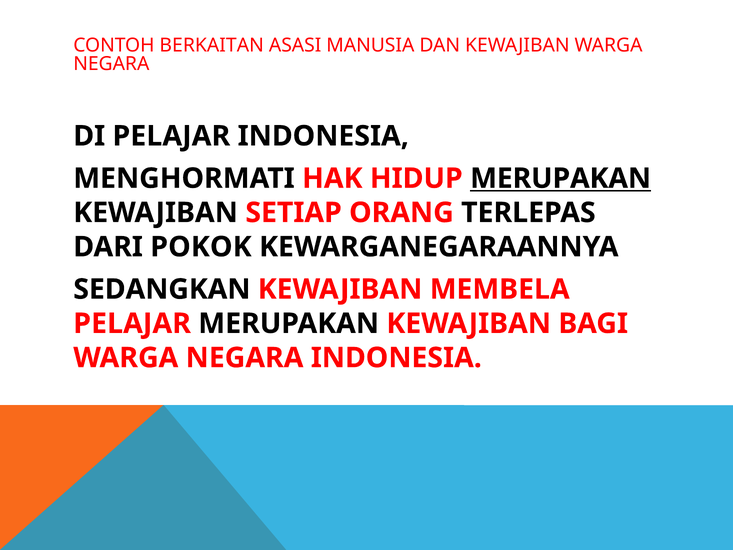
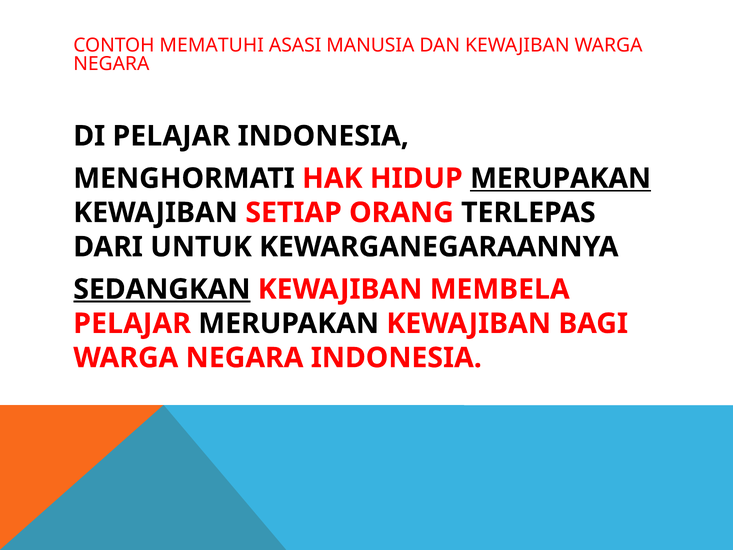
BERKAITAN: BERKAITAN -> MEMATUHI (212, 45)
POKOK: POKOK -> UNTUK (201, 247)
SEDANGKAN underline: none -> present (162, 289)
